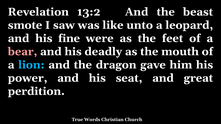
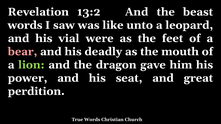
smote: smote -> words (25, 25)
fine: fine -> vial (69, 38)
lion colour: light blue -> light green (31, 65)
